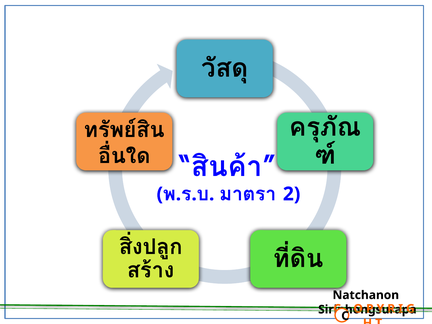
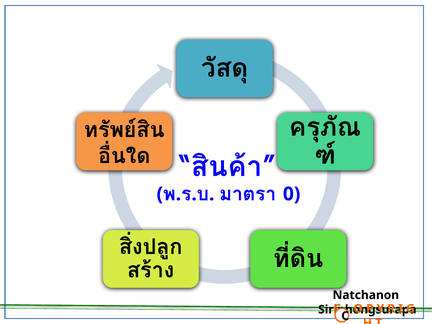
2: 2 -> 0 (292, 194)
